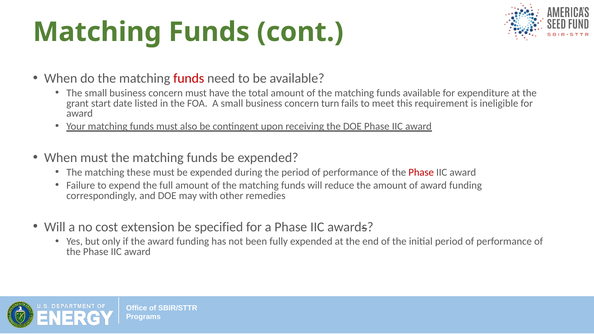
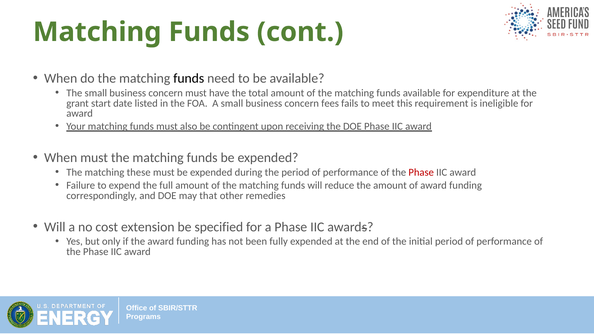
funds colour: red -> black (189, 78)
turn: turn -> fees (330, 103)
with: with -> that (208, 196)
